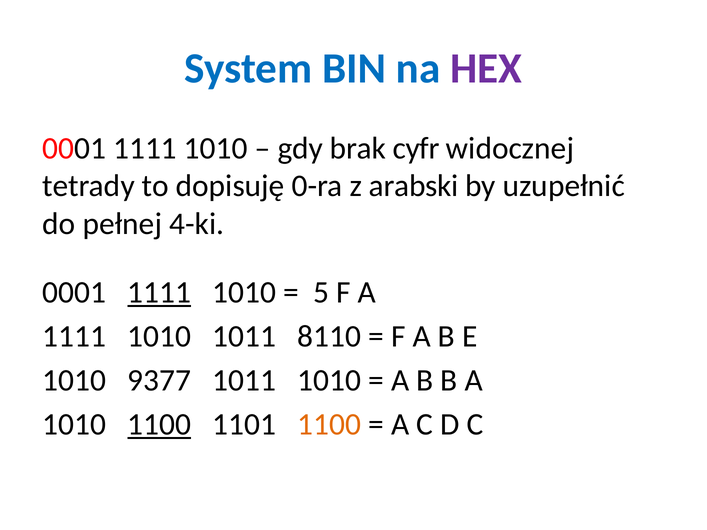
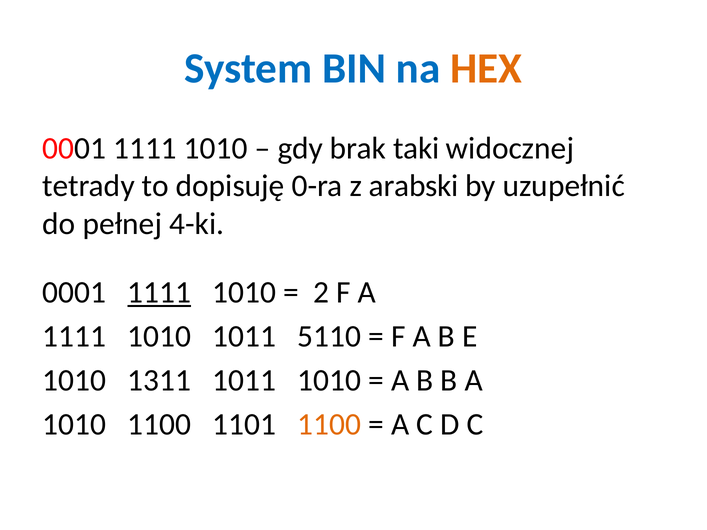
HEX colour: purple -> orange (486, 68)
cyfr: cyfr -> taki (416, 148)
5: 5 -> 2 (321, 292)
8110: 8110 -> 5110 (329, 337)
9377: 9377 -> 1311 (159, 381)
1100 underline: present -> none (159, 425)
